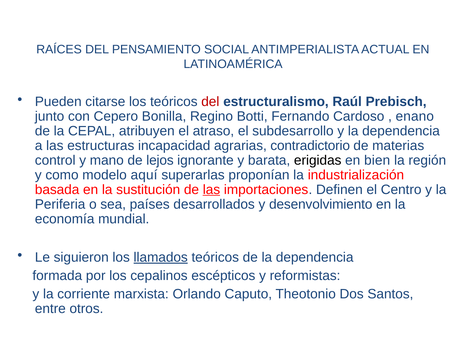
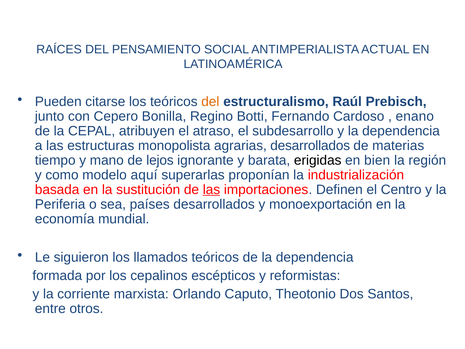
del colour: red -> orange (210, 102)
incapacidad: incapacidad -> monopolista (174, 145)
agrarias contradictorio: contradictorio -> desarrollados (310, 145)
control: control -> tiempo (55, 160)
desenvolvimiento: desenvolvimiento -> monoexportación (321, 204)
llamados underline: present -> none (161, 257)
